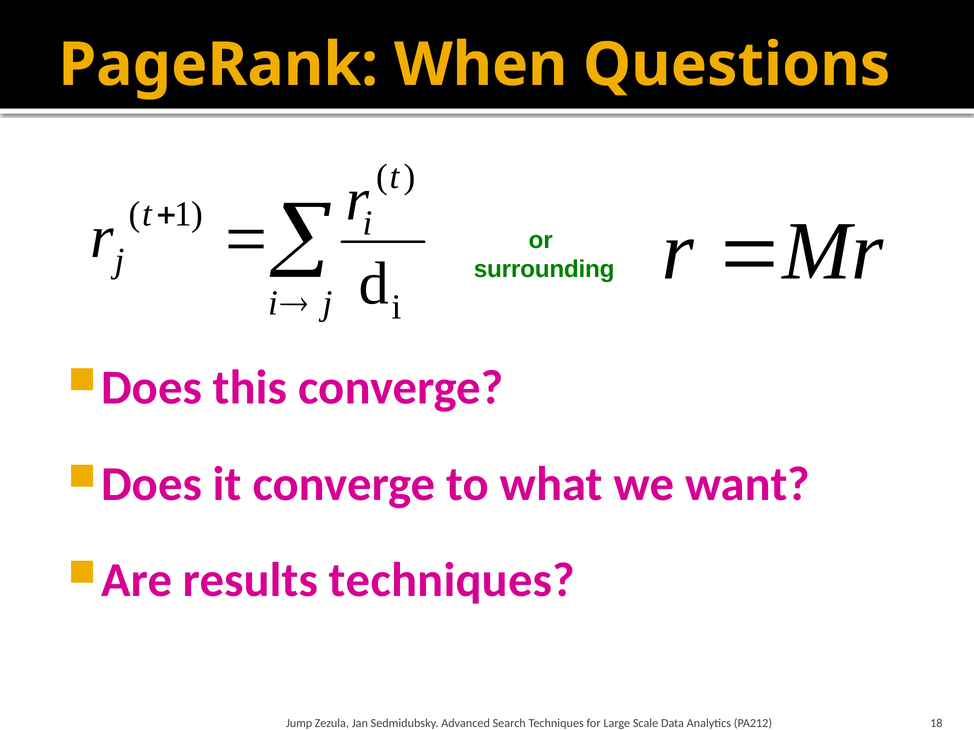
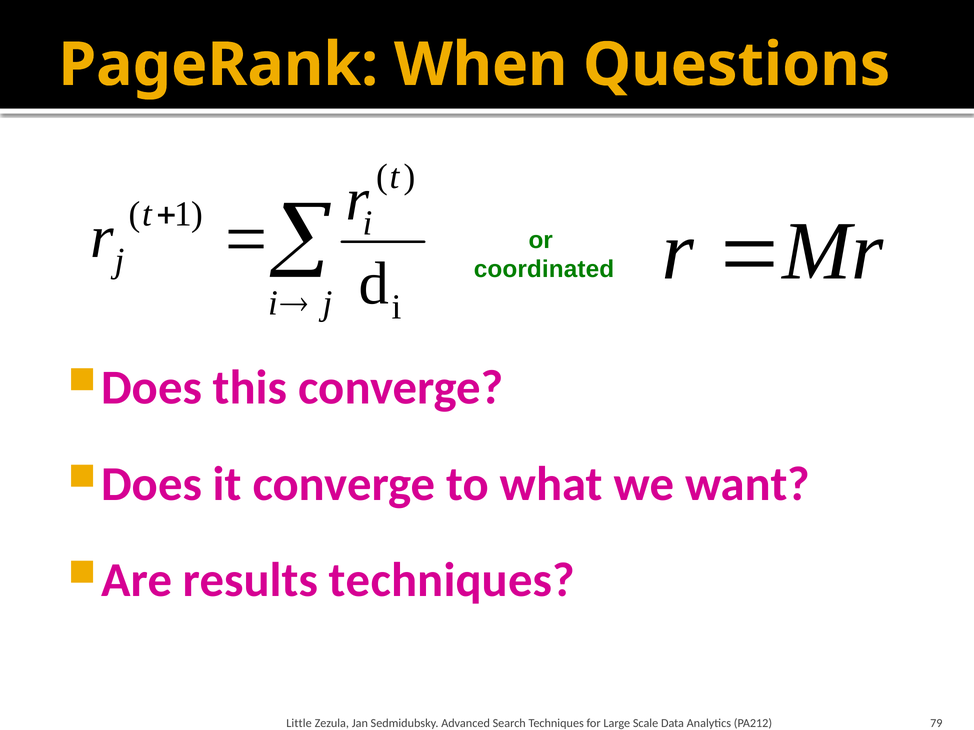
surrounding: surrounding -> coordinated (544, 269)
Jump: Jump -> Little (299, 724)
18: 18 -> 79 (936, 724)
